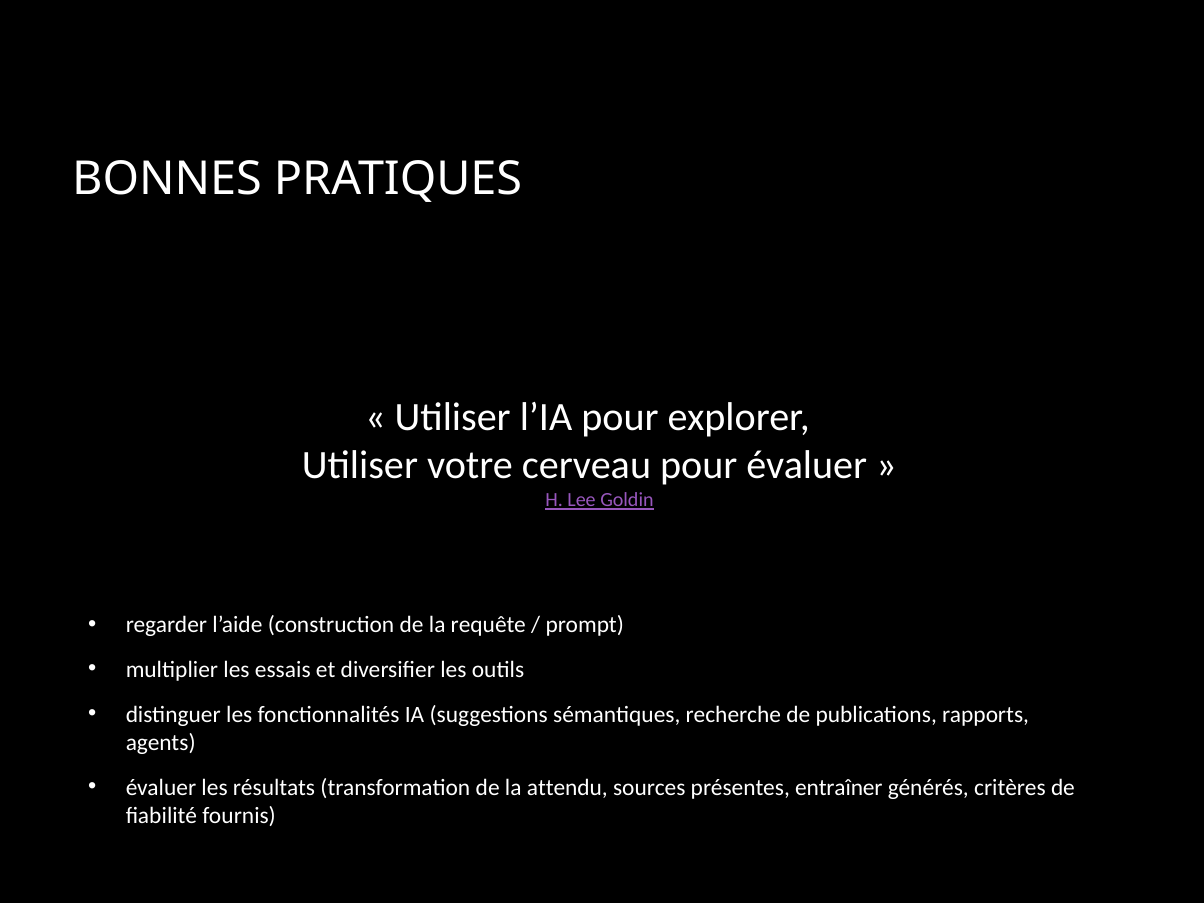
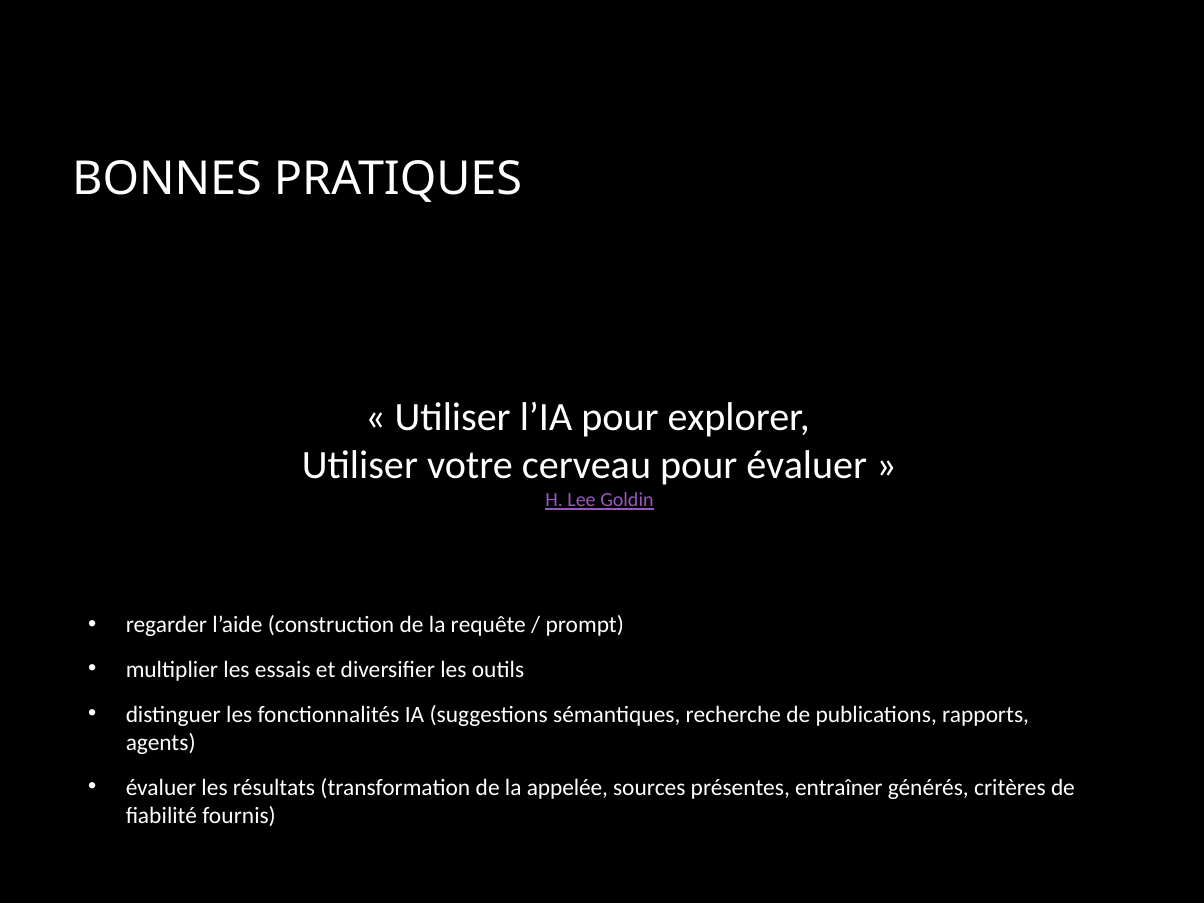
attendu: attendu -> appelée (567, 787)
